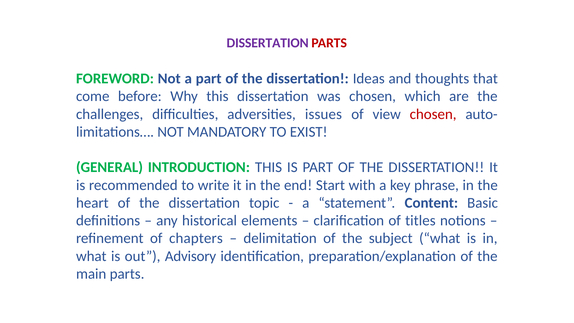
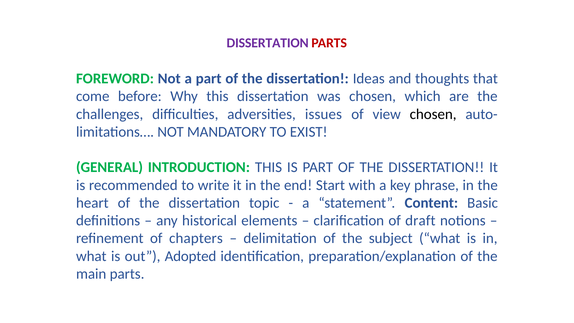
chosen colour: red -> black (433, 114)
titles: titles -> draft (420, 221)
Advisory: Advisory -> Adopted (191, 256)
